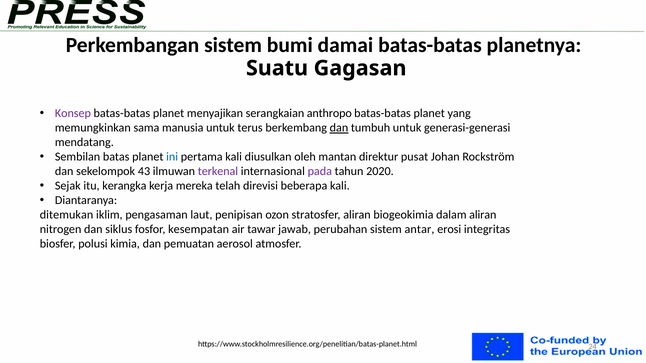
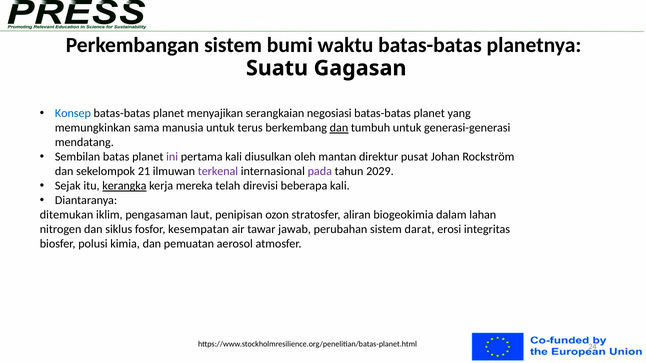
damai: damai -> waktu (345, 45)
Konsep colour: purple -> blue (73, 113)
anthropo: anthropo -> negosiasi (329, 113)
ini colour: blue -> purple (172, 157)
43: 43 -> 21 (144, 172)
2020: 2020 -> 2029 (380, 172)
kerangka underline: none -> present (124, 186)
dalam aliran: aliran -> lahan (483, 215)
antar: antar -> darat (419, 230)
